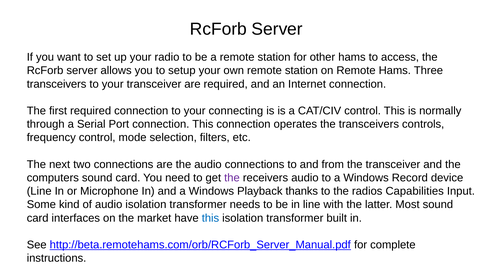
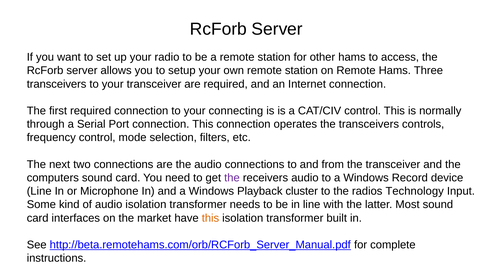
thanks: thanks -> cluster (302, 191)
Capabilities: Capabilities -> Technology (415, 191)
this colour: blue -> orange (210, 218)
